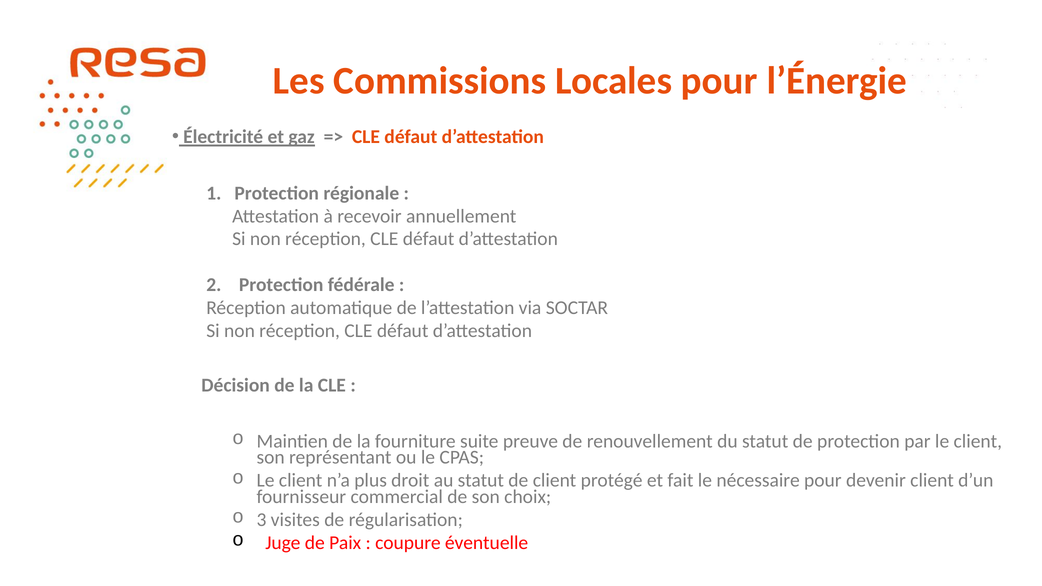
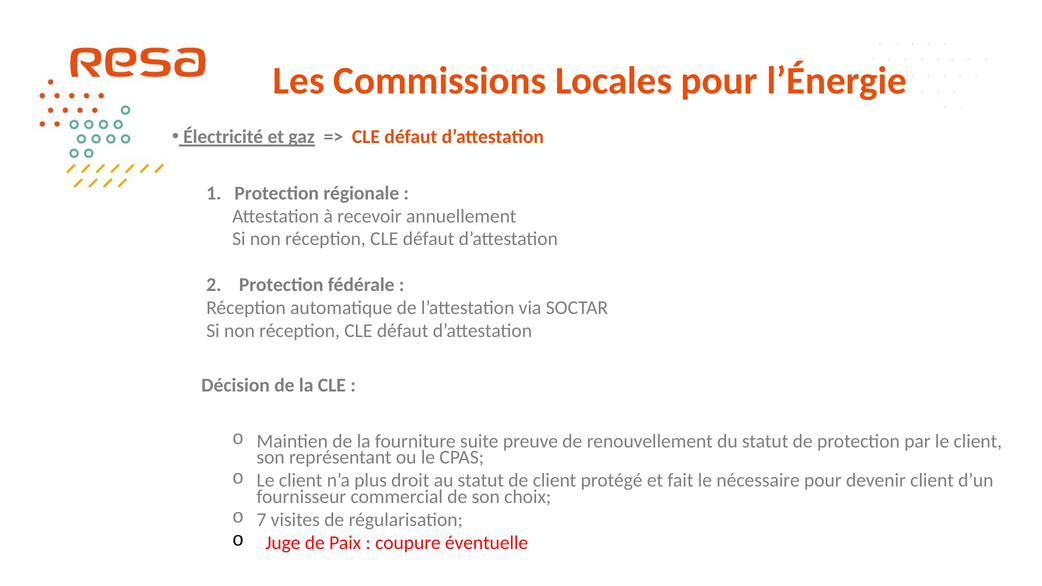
3: 3 -> 7 (262, 520)
